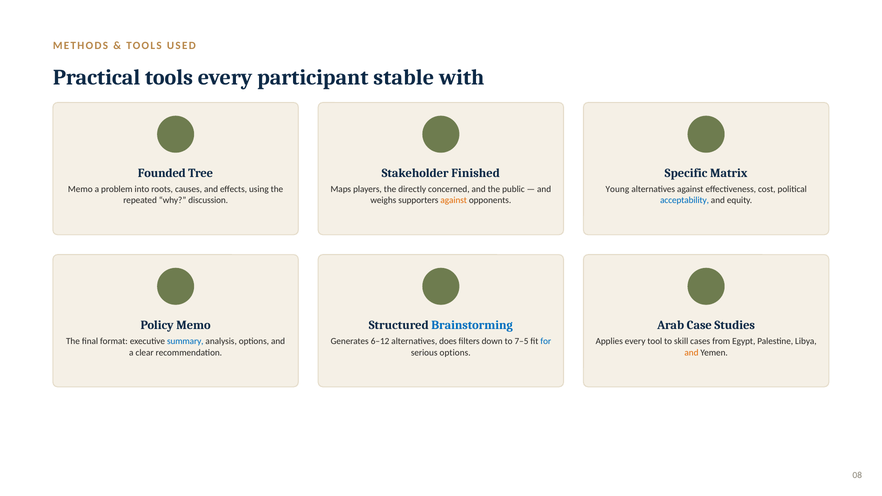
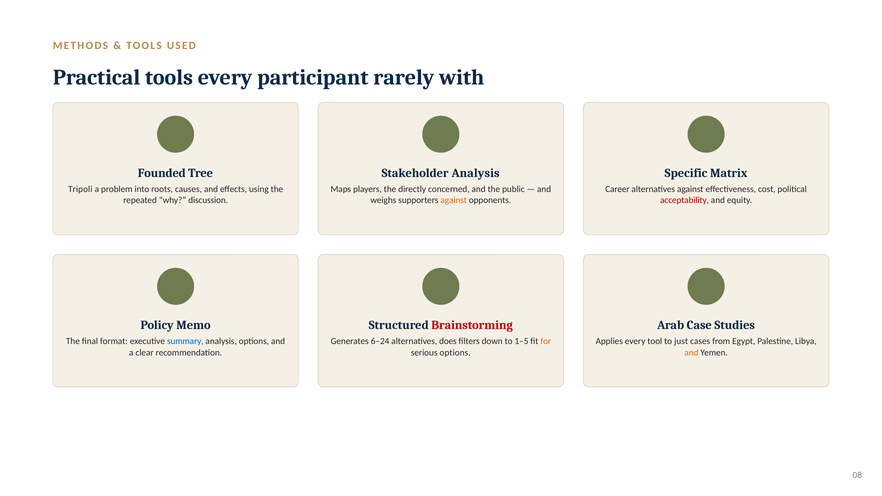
stable: stable -> rarely (404, 78)
Stakeholder Finished: Finished -> Analysis (476, 173)
Memo: Memo -> Tripoli (80, 189)
Young: Young -> Career (617, 189)
acceptability colour: blue -> red (685, 200)
Brainstorming colour: blue -> red (472, 325)
6–12: 6–12 -> 6–24 (380, 342)
7–5: 7–5 -> 1–5 (522, 342)
for colour: blue -> orange (546, 342)
skill: skill -> just (681, 342)
